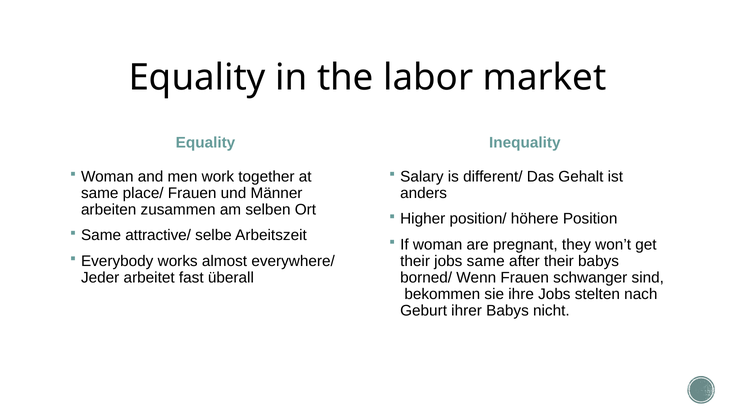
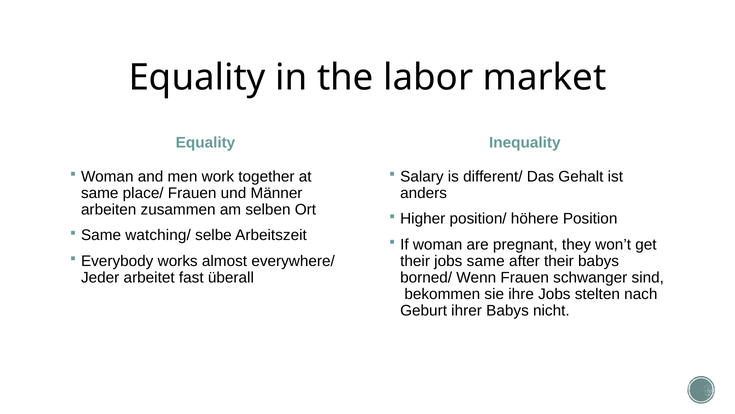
attractive/: attractive/ -> watching/ (158, 235)
